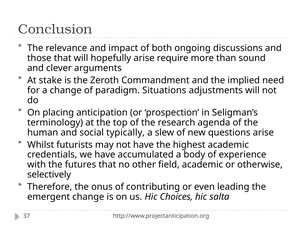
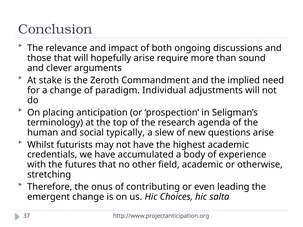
Situations: Situations -> Individual (164, 90)
selectively: selectively -> stretching (49, 175)
